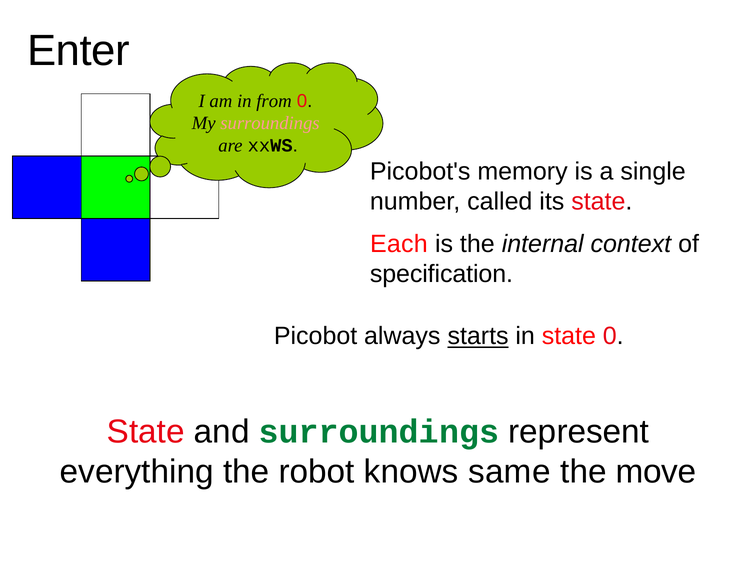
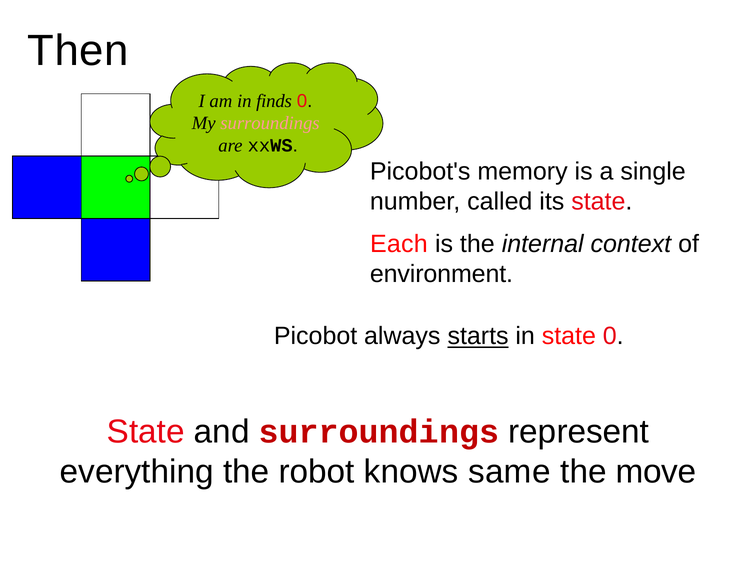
Enter: Enter -> Then (78, 51)
from: from -> finds (274, 101)
specification: specification -> environment (441, 274)
surroundings colour: green -> red (379, 432)
